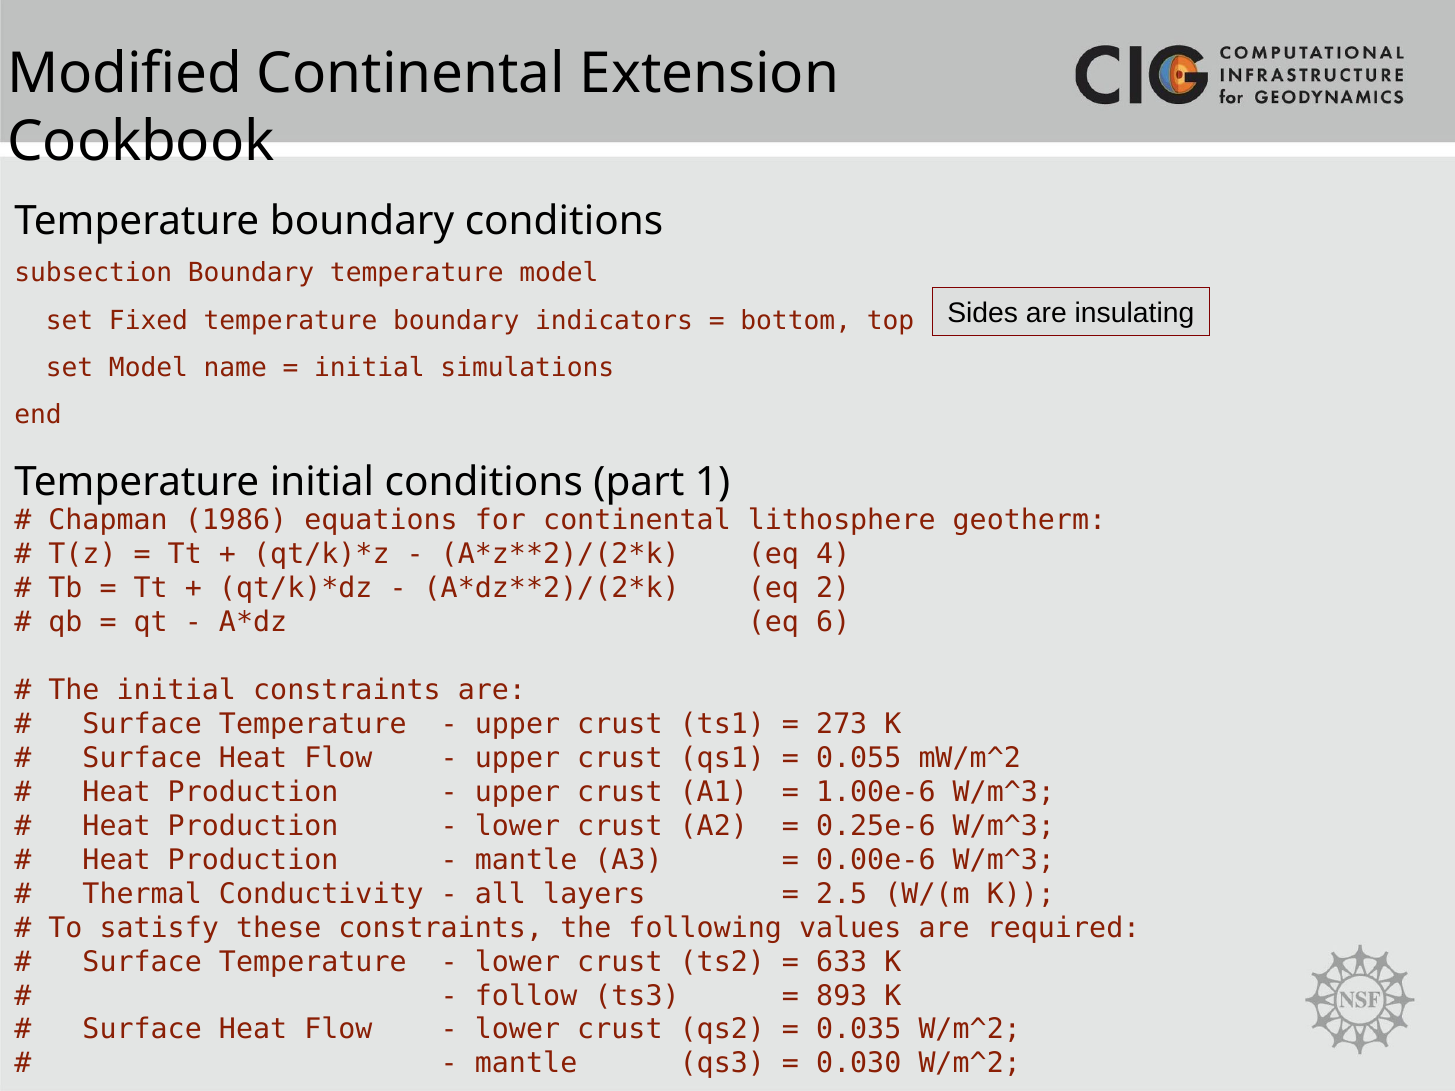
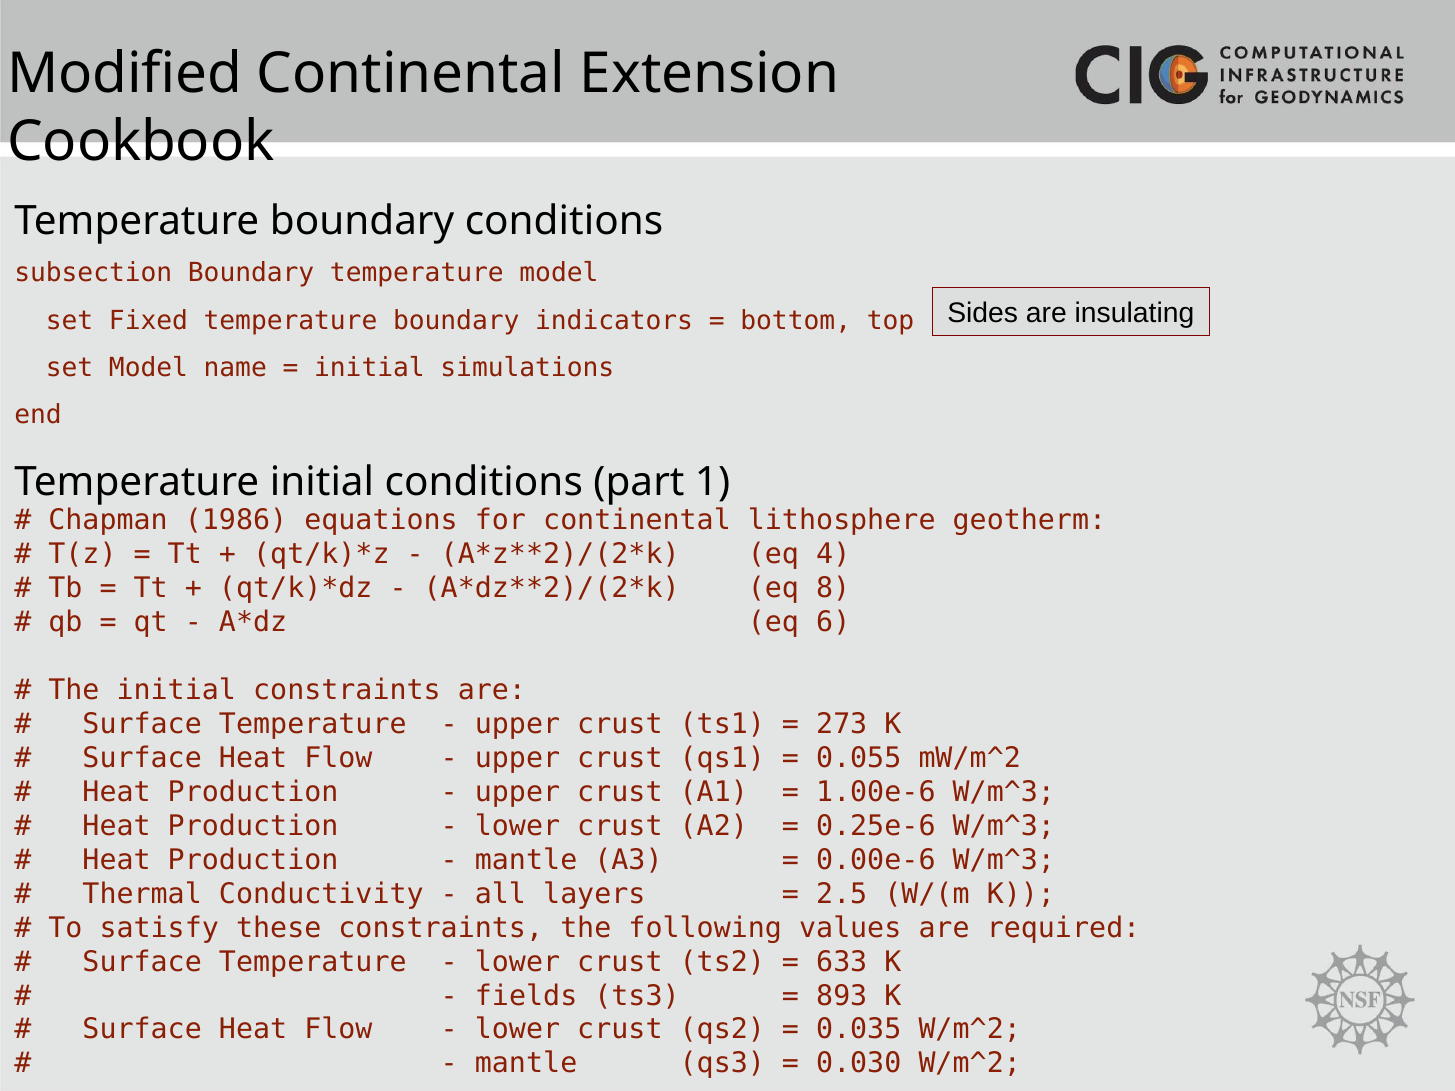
2: 2 -> 8 (833, 588)
follow: follow -> fields (526, 996)
